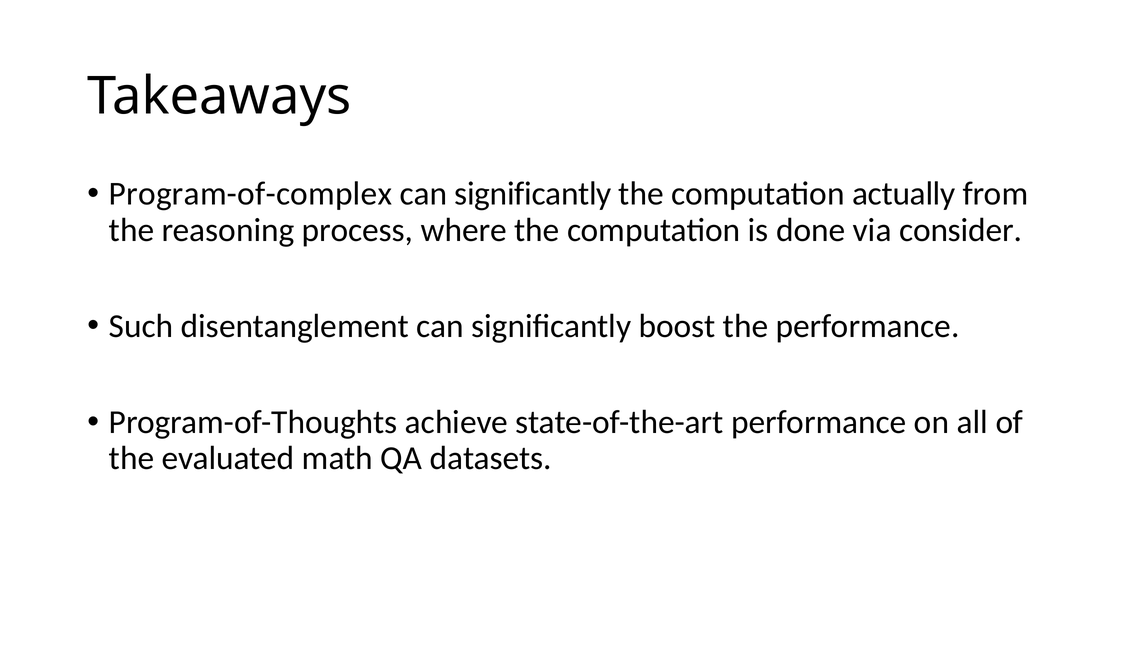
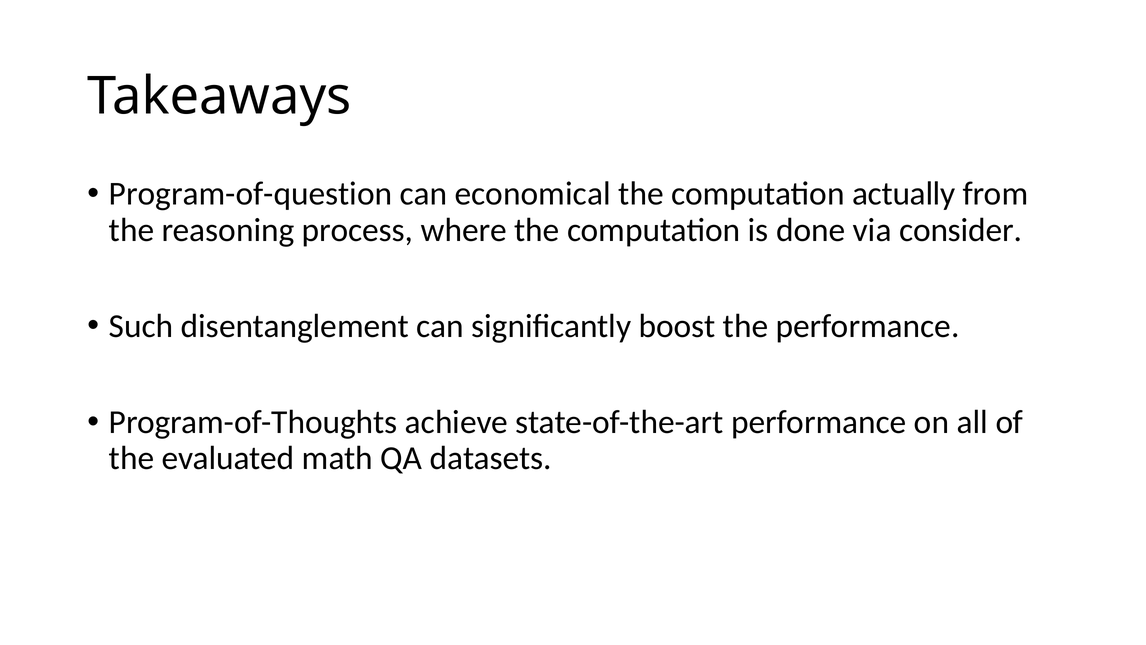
Program-of-complex: Program-of-complex -> Program-of-question (251, 194)
significantly: significantly -> economical (533, 194)
